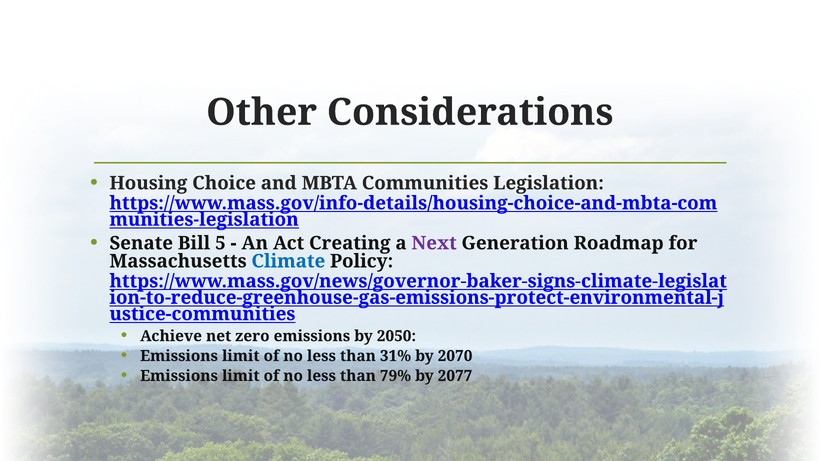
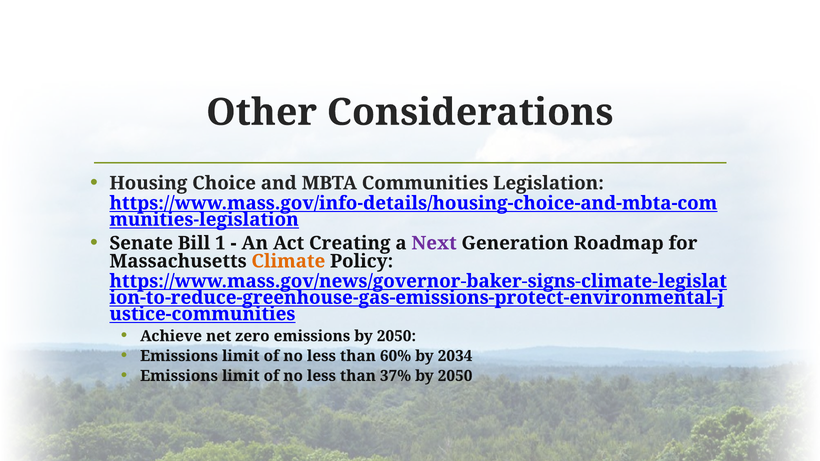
5: 5 -> 1 (220, 243)
Climate colour: blue -> orange (288, 261)
31%: 31% -> 60% (395, 356)
2070: 2070 -> 2034 (455, 356)
79%: 79% -> 37% (395, 376)
2077: 2077 -> 2050 (455, 376)
